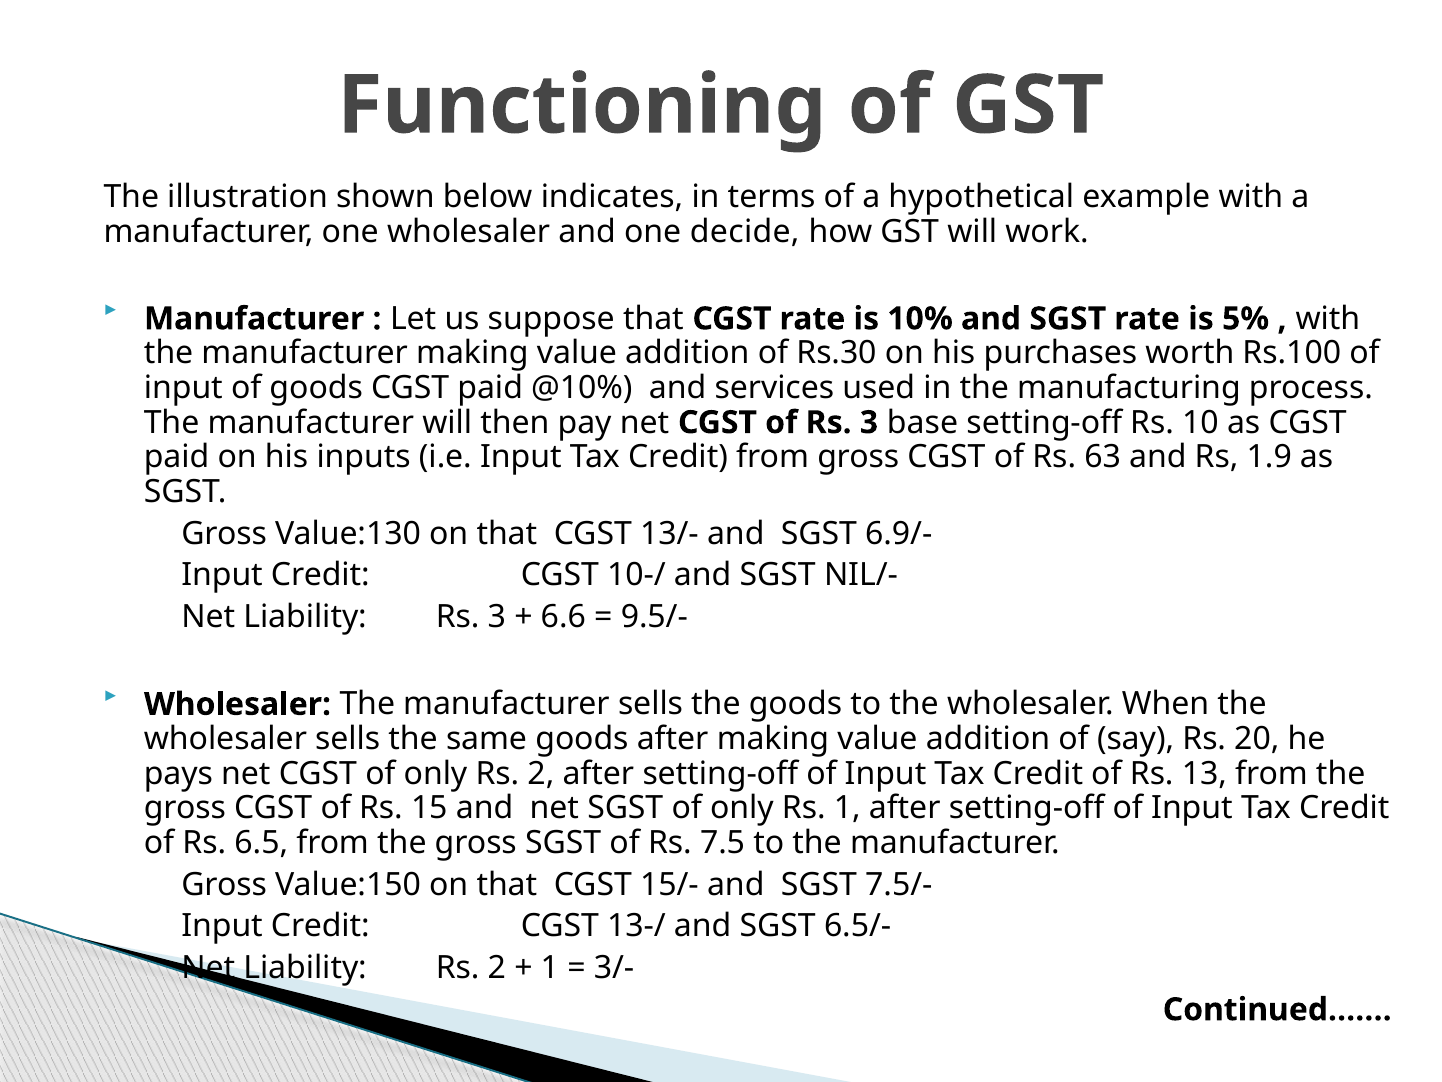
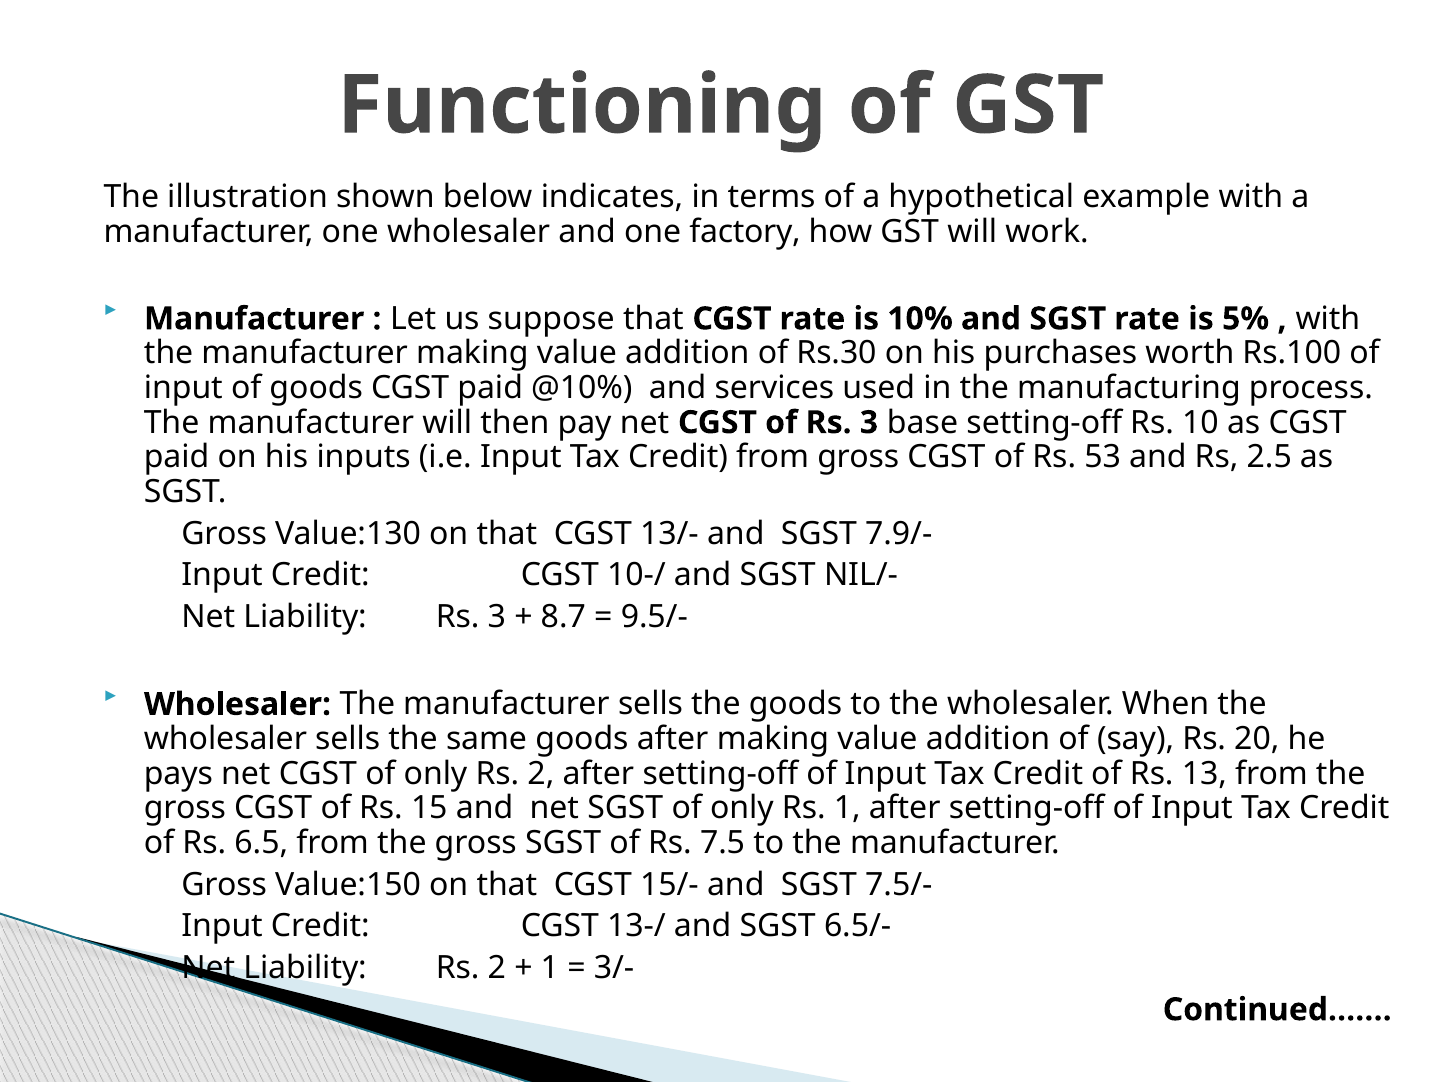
decide: decide -> factory (745, 231)
63: 63 -> 53 (1103, 457)
1.9: 1.9 -> 2.5 (1269, 457)
6.9/-: 6.9/- -> 7.9/- (899, 533)
6.6: 6.6 -> 8.7 (563, 617)
